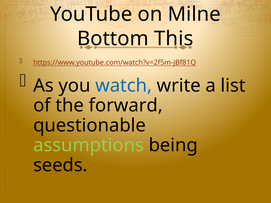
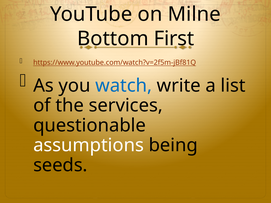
This: This -> First (174, 39)
forward: forward -> services (126, 106)
assumptions colour: light green -> white (89, 145)
